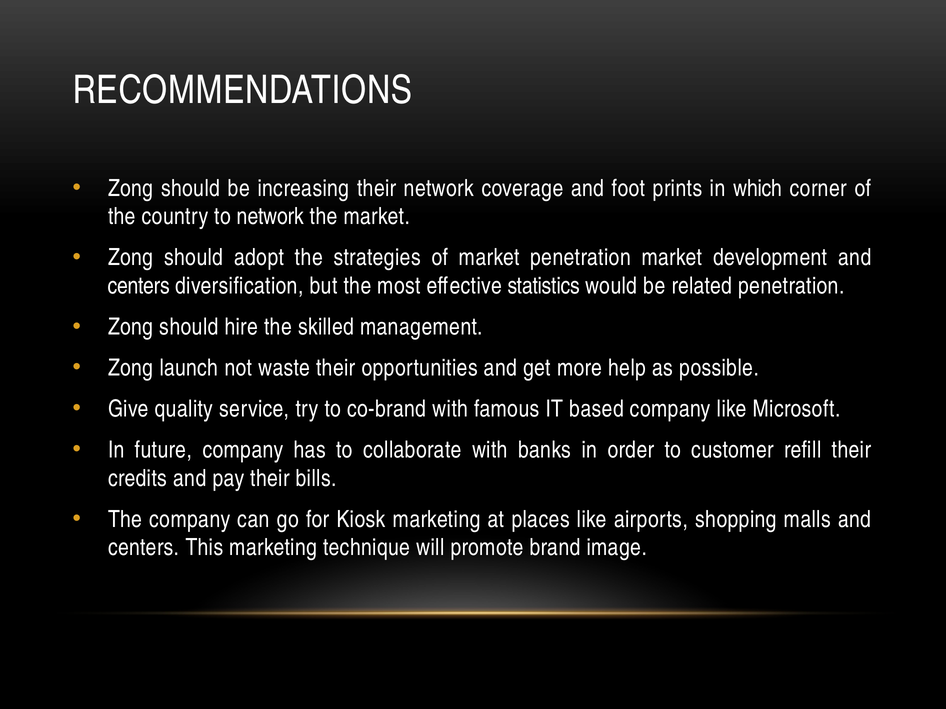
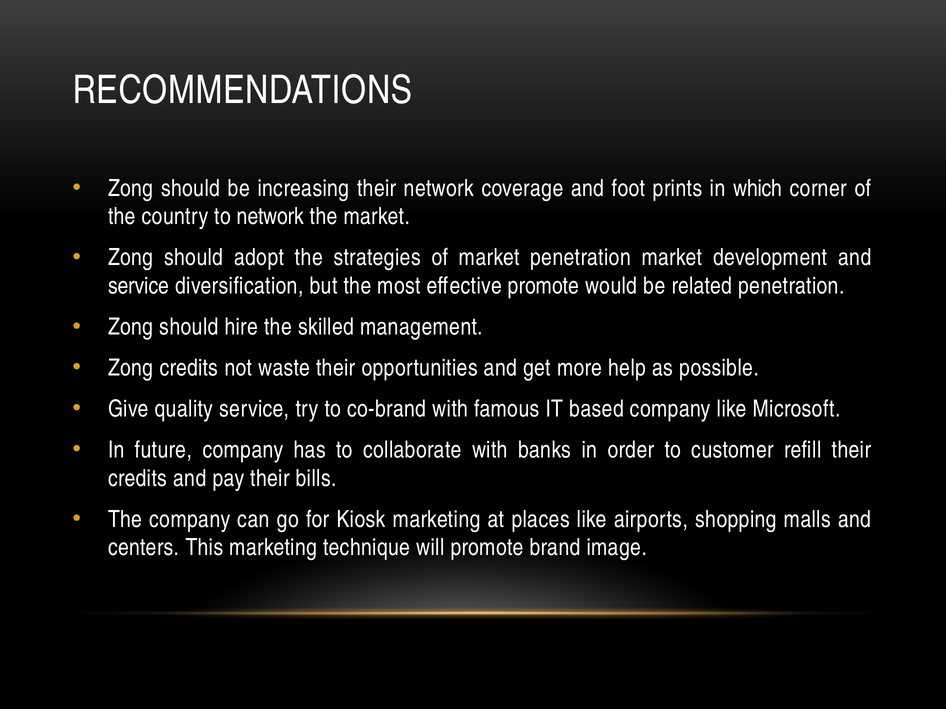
centers: centers -> service (139, 286)
effective statistics: statistics -> promote (544, 286)
Zong launch: launch -> credits (189, 368)
